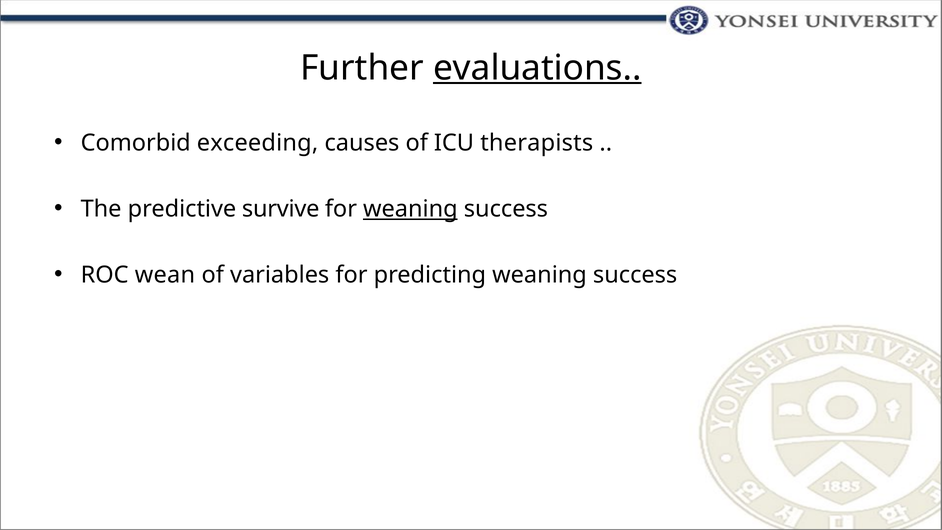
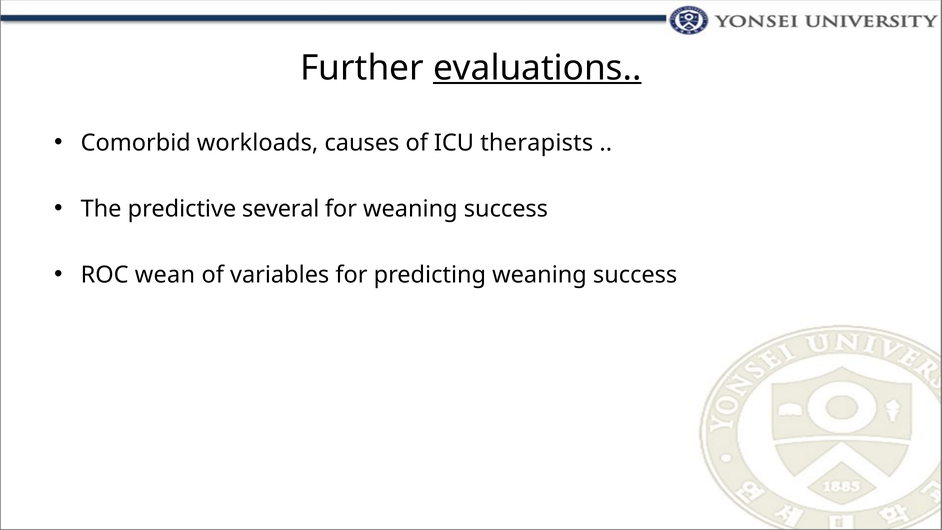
exceeding: exceeding -> workloads (258, 143)
survive: survive -> several (281, 209)
weaning underline: present -> none (410, 209)
